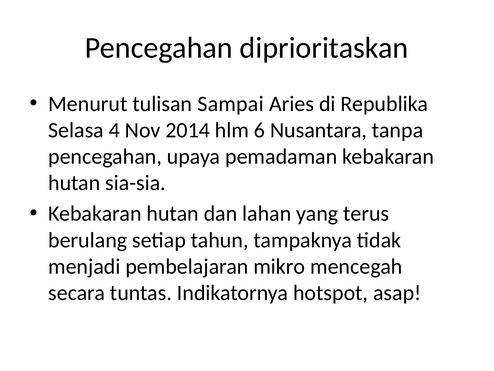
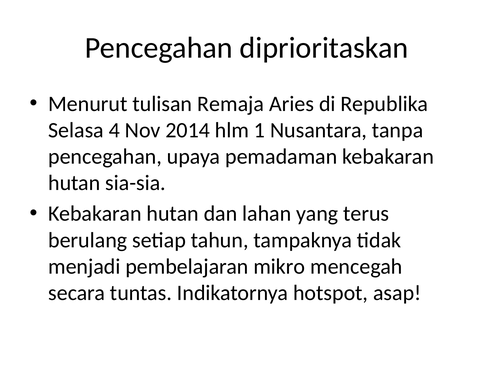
Sampai: Sampai -> Remaja (231, 104)
6: 6 -> 1 (260, 130)
